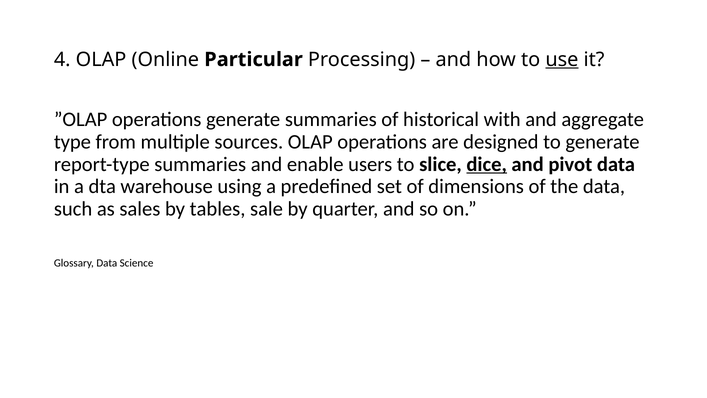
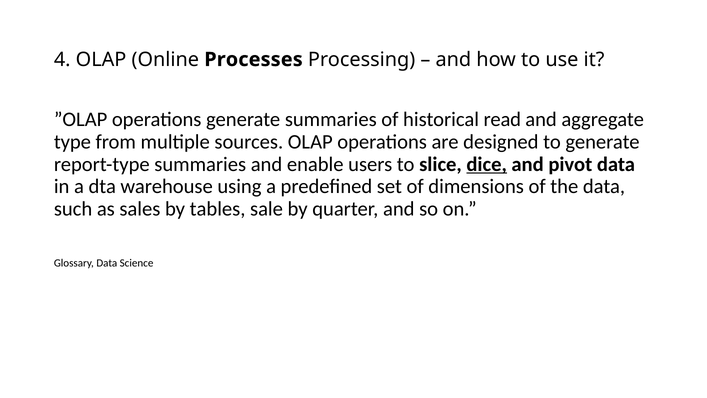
Particular: Particular -> Processes (254, 59)
use underline: present -> none (562, 59)
with: with -> read (502, 120)
